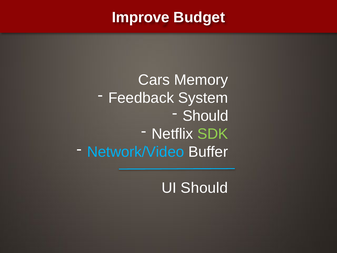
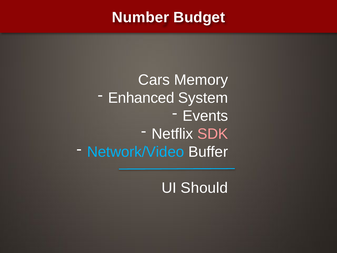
Improve: Improve -> Number (141, 17)
Feedback: Feedback -> Enhanced (141, 98)
Should: Should -> Events (205, 116)
SDK colour: light green -> pink (213, 134)
